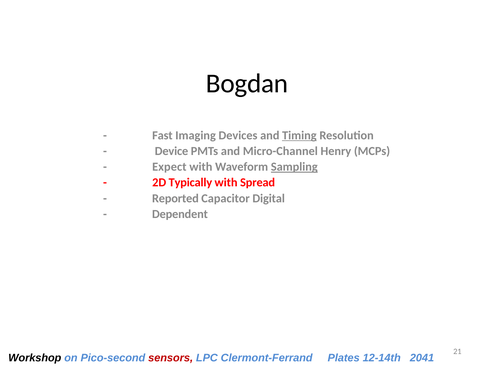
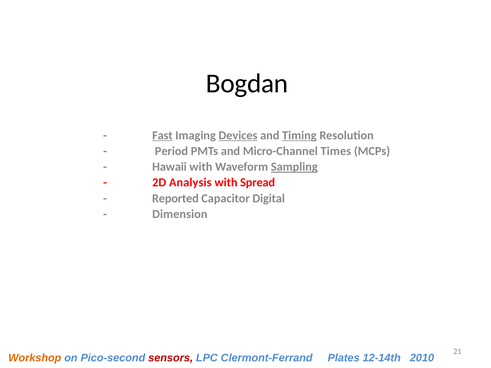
Fast underline: none -> present (162, 136)
Devices underline: none -> present (238, 136)
Device: Device -> Period (171, 151)
Henry: Henry -> Times (336, 151)
Expect: Expect -> Hawaii (169, 167)
Typically: Typically -> Analysis (190, 183)
Dependent: Dependent -> Dimension (180, 214)
Workshop colour: black -> orange (35, 358)
2041: 2041 -> 2010 (422, 358)
